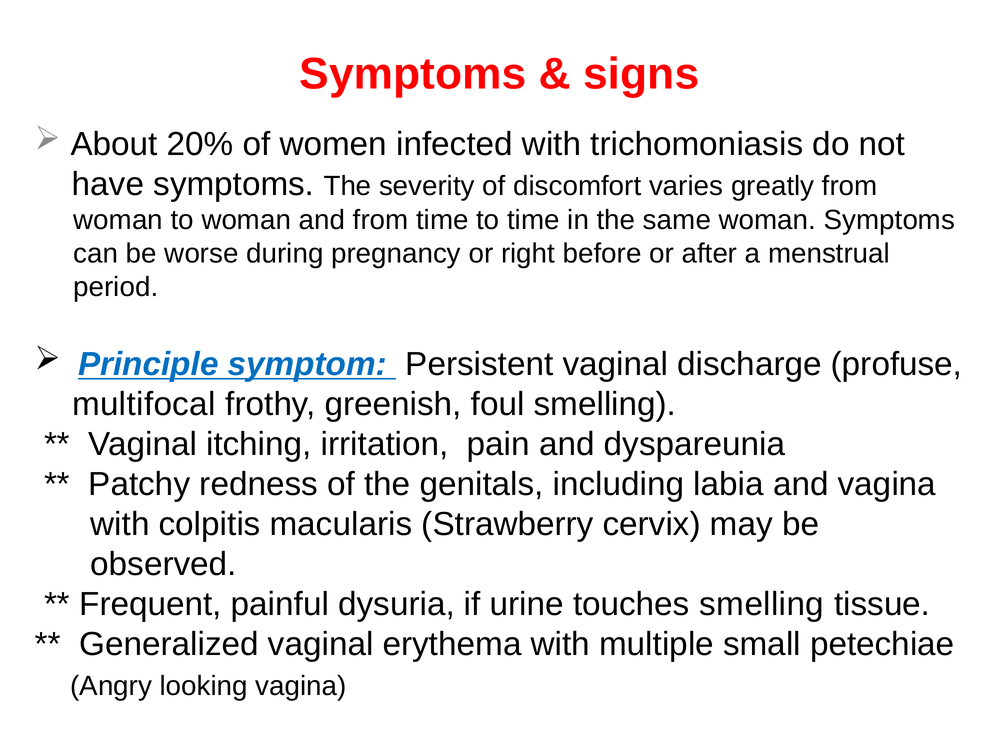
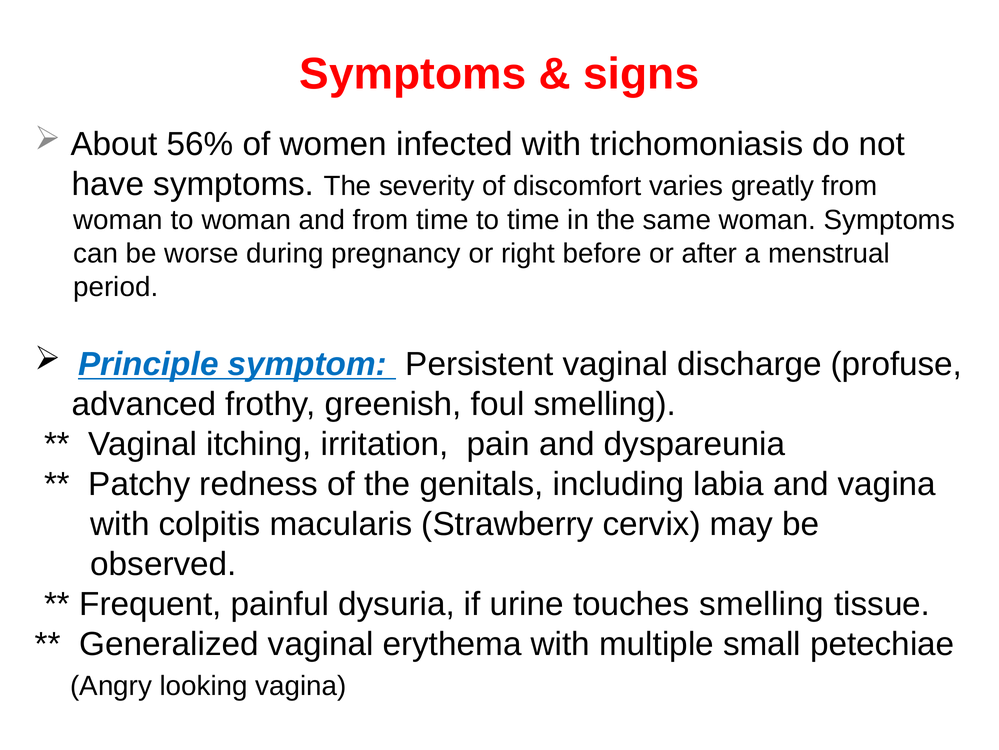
20%: 20% -> 56% (200, 144)
multifocal: multifocal -> advanced (144, 404)
